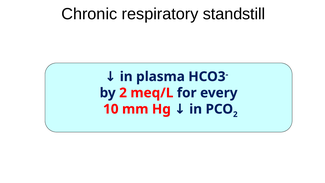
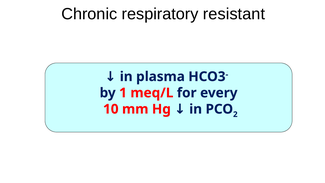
standstill: standstill -> resistant (234, 14)
by 2: 2 -> 1 (123, 93)
